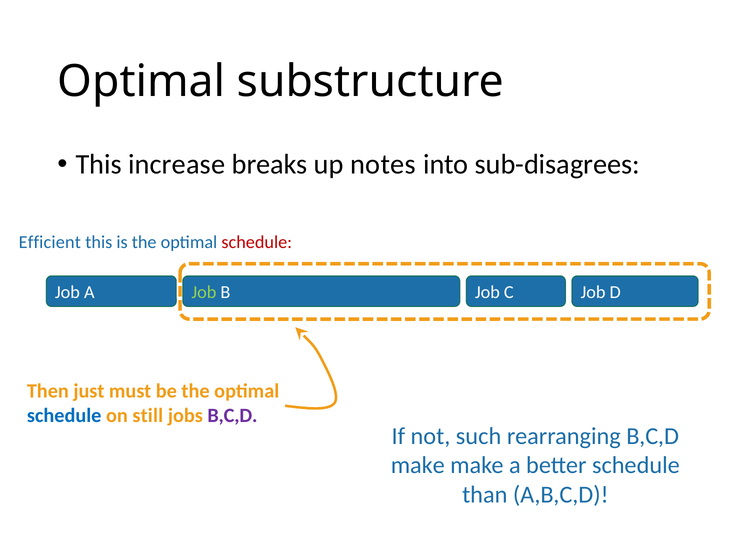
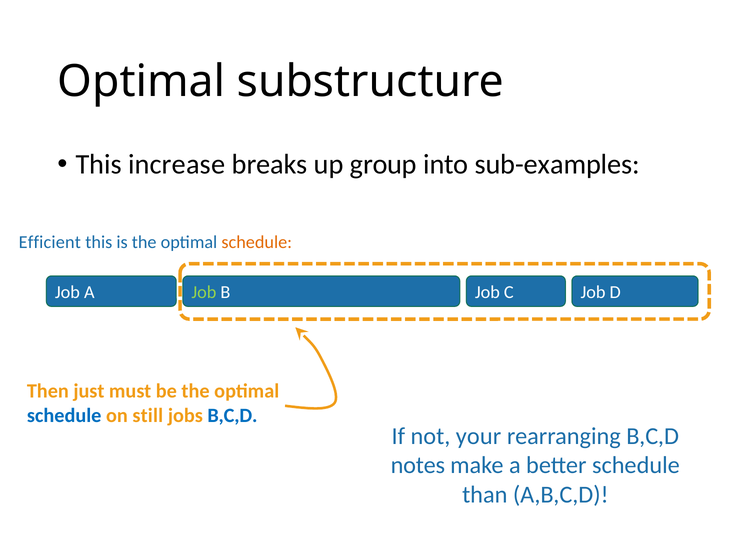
notes: notes -> group (383, 164)
sub-disagrees: sub-disagrees -> sub-examples (557, 164)
schedule colour: red -> orange (257, 242)
B,C,D colour: purple -> blue (232, 415)
such: such -> your (479, 436)
make: make -> notes (418, 465)
